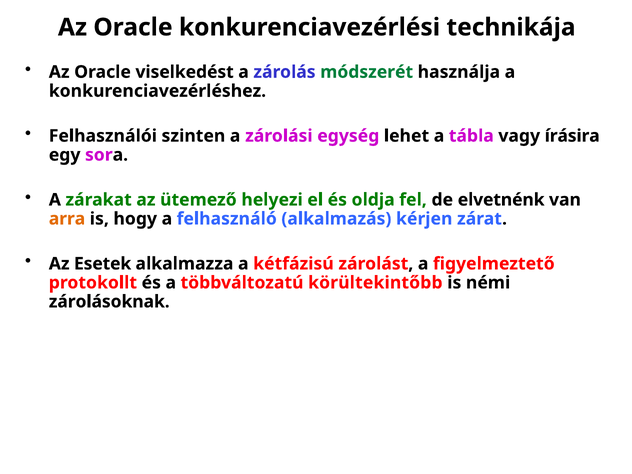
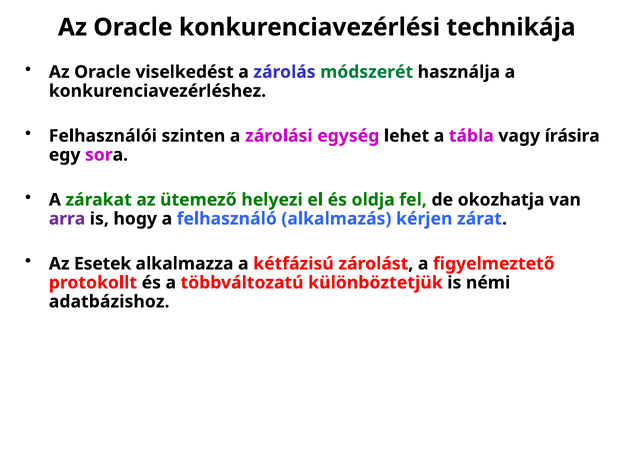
elvetnénk: elvetnénk -> okozhatja (501, 200)
arra colour: orange -> purple (67, 219)
körültekintőbb: körültekintőbb -> különböztetjük (375, 283)
zárolásoknak: zárolásoknak -> adatbázishoz (109, 302)
